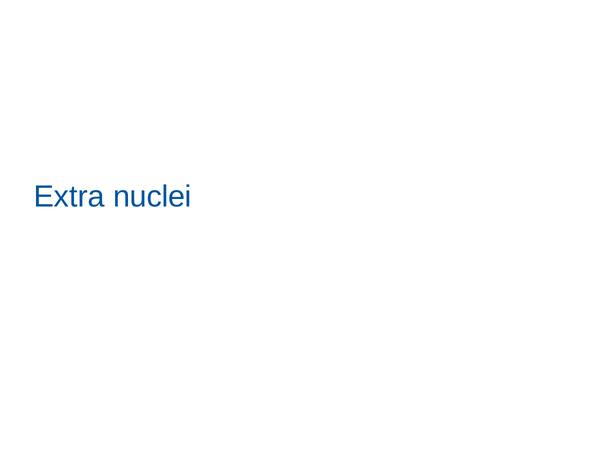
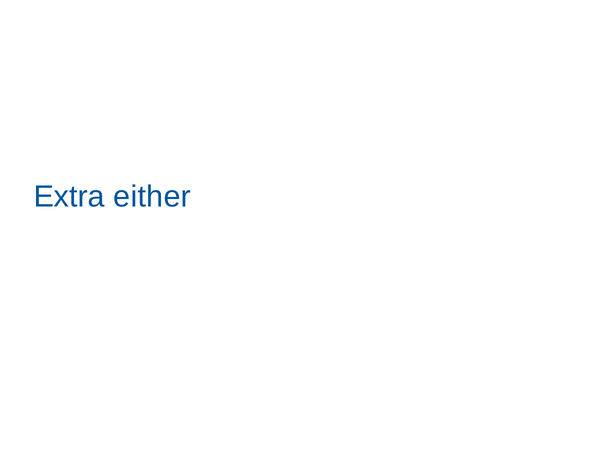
nuclei: nuclei -> either (152, 197)
